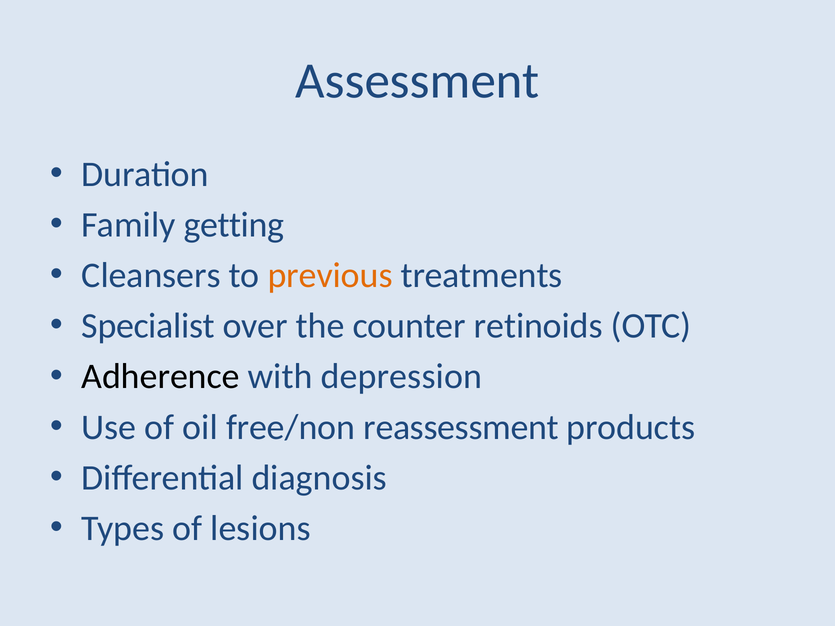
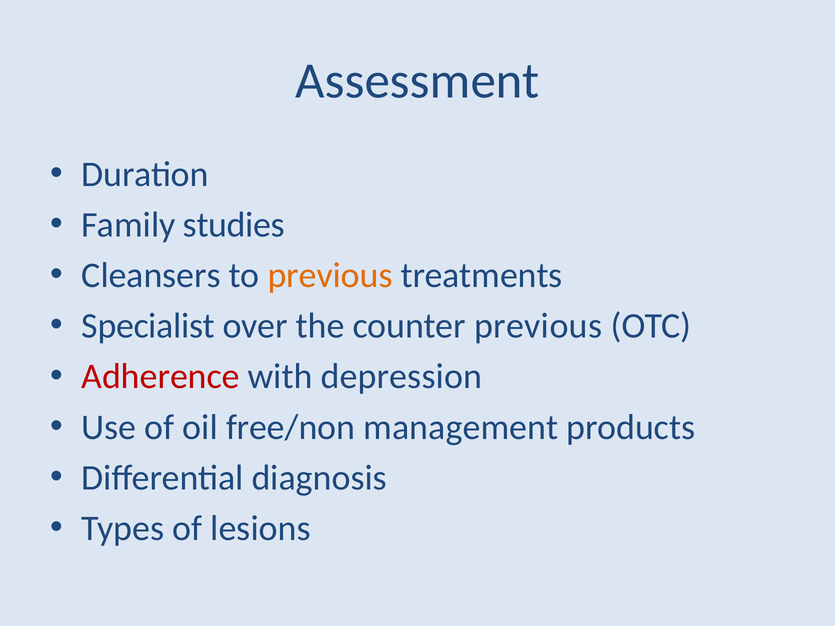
getting: getting -> studies (234, 225)
counter retinoids: retinoids -> previous (538, 326)
Adherence colour: black -> red (161, 377)
reassessment: reassessment -> management (461, 427)
